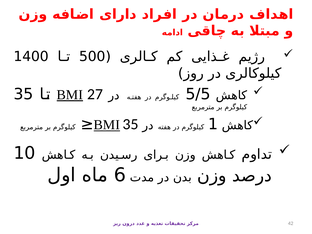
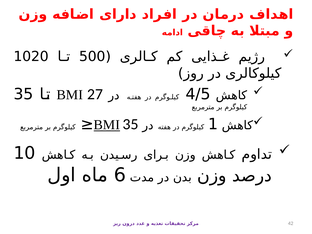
1400: 1400 -> 1020 (31, 57)
5/5: 5/5 -> 4/5 (198, 94)
BMI underline: present -> none (70, 95)
